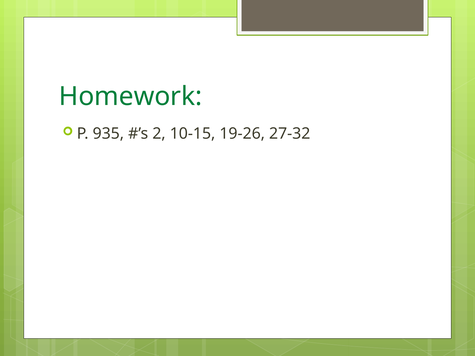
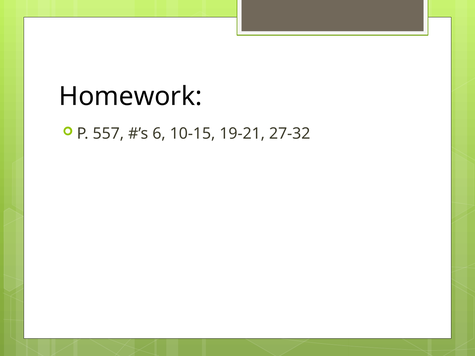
Homework colour: green -> black (131, 96)
935: 935 -> 557 (108, 134)
2: 2 -> 6 (159, 134)
19-26: 19-26 -> 19-21 (242, 134)
